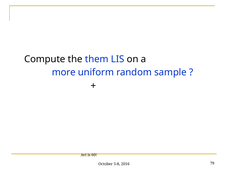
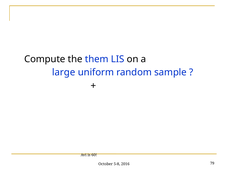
more: more -> large (64, 72)
